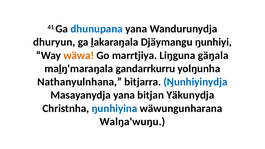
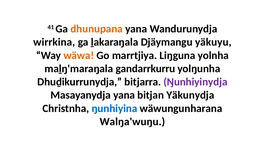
dhunupana colour: blue -> orange (97, 29)
dhuryun: dhuryun -> wirrkina (54, 42)
ŋunhiyi: ŋunhiyi -> yäkuyu (213, 42)
gäŋala: gäŋala -> yolnha (213, 55)
Nathanyulnhana: Nathanyulnhana -> Dhuḏikurrunydja (80, 82)
Ŋunhiyinydja colour: blue -> purple (196, 82)
